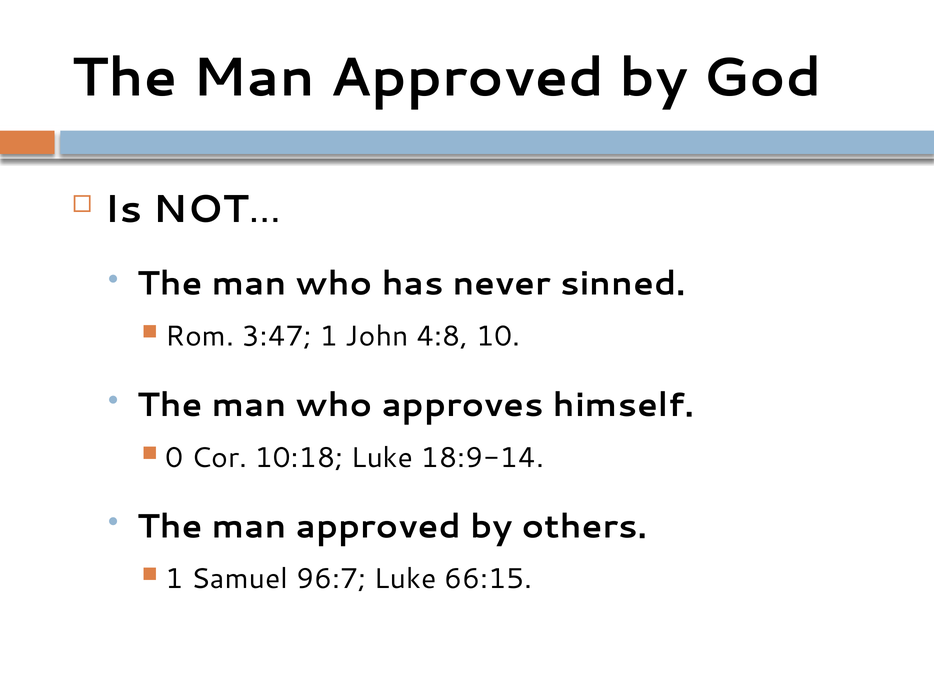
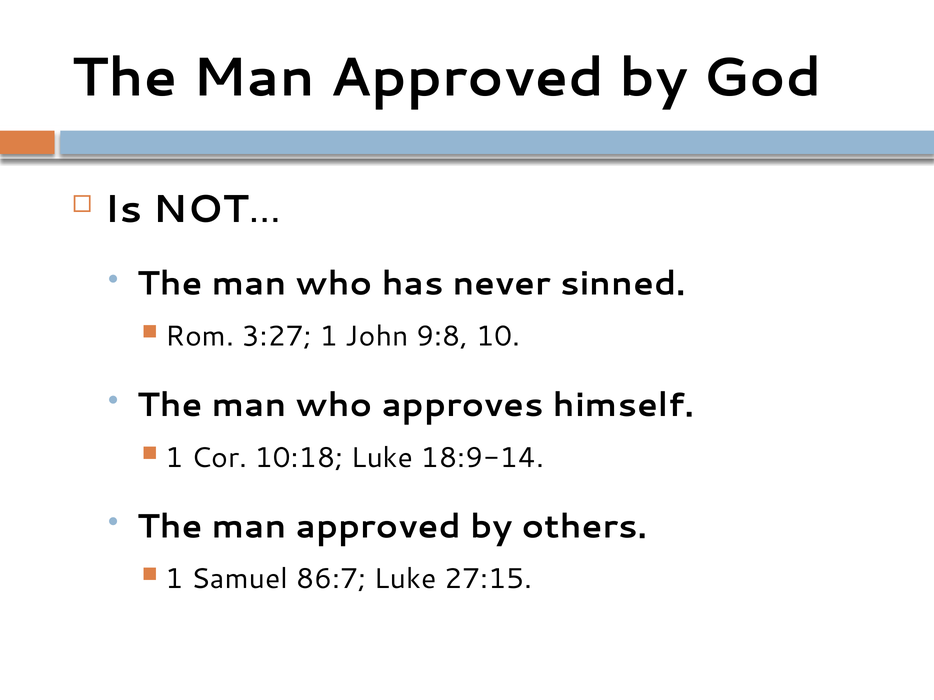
3:47: 3:47 -> 3:27 (277, 337)
4:8: 4:8 -> 9:8 (442, 337)
0: 0 -> 1 (174, 458)
96:7: 96:7 -> 86:7 (331, 579)
66:15: 66:15 -> 27:15 (488, 579)
